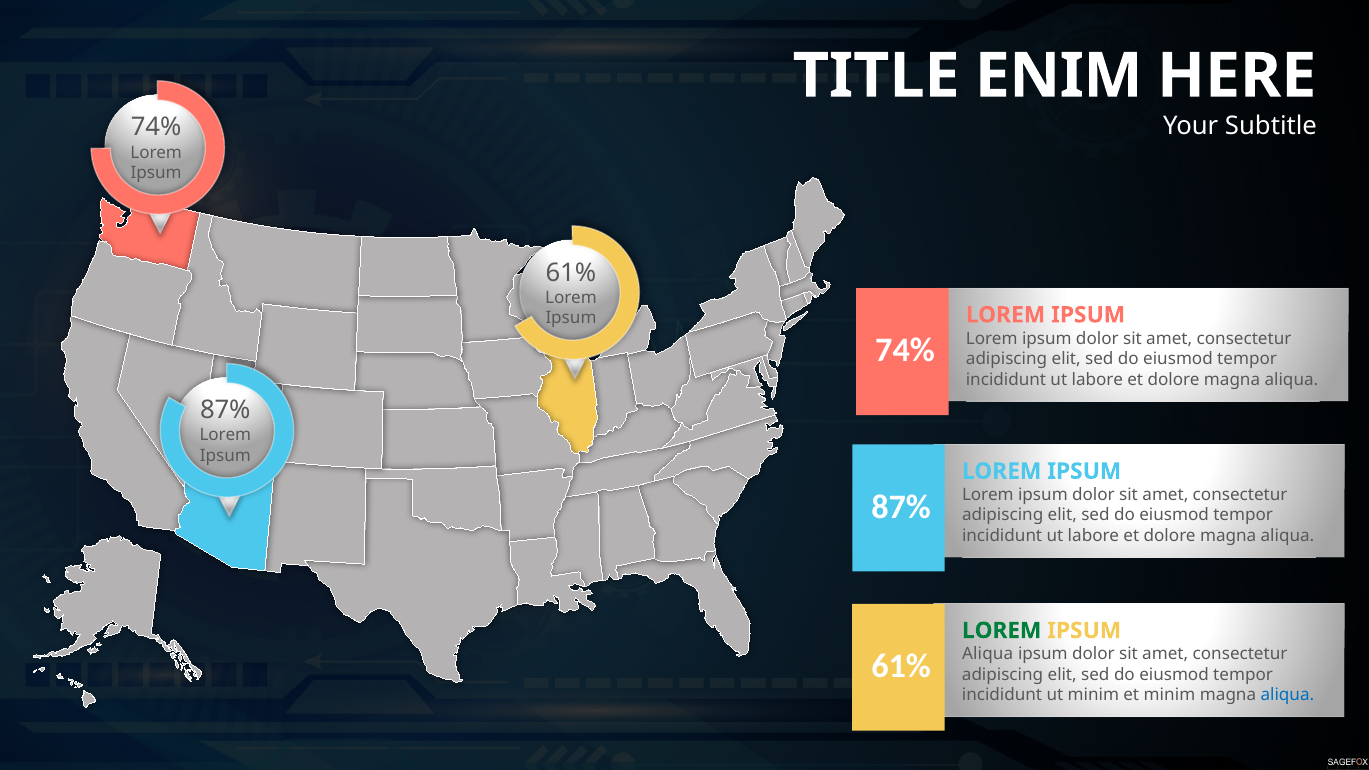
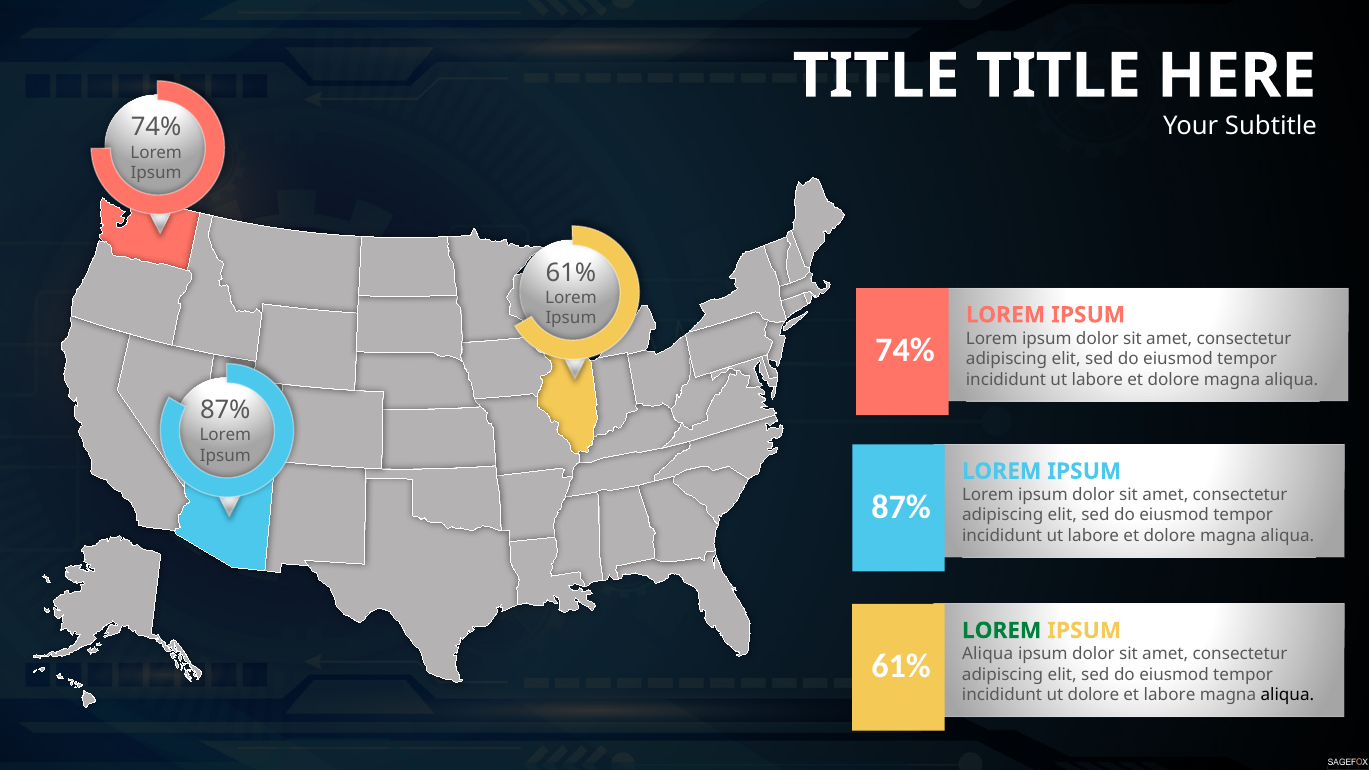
TITLE ENIM: ENIM -> TITLE (1059, 76)
ut minim: minim -> dolore (1093, 695)
et minim: minim -> labore (1170, 695)
aliqua colour: blue -> black (1287, 695)
